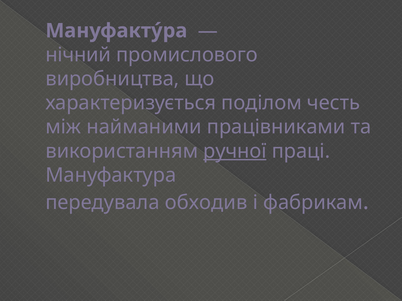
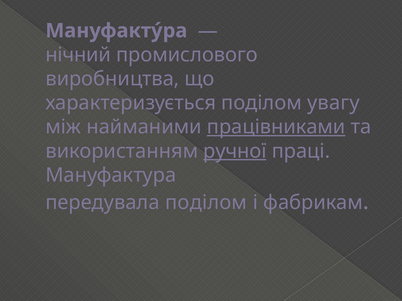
честь: честь -> увагу (333, 103)
працівниками underline: none -> present (276, 127)
передувала обходив: обходив -> поділом (206, 203)
